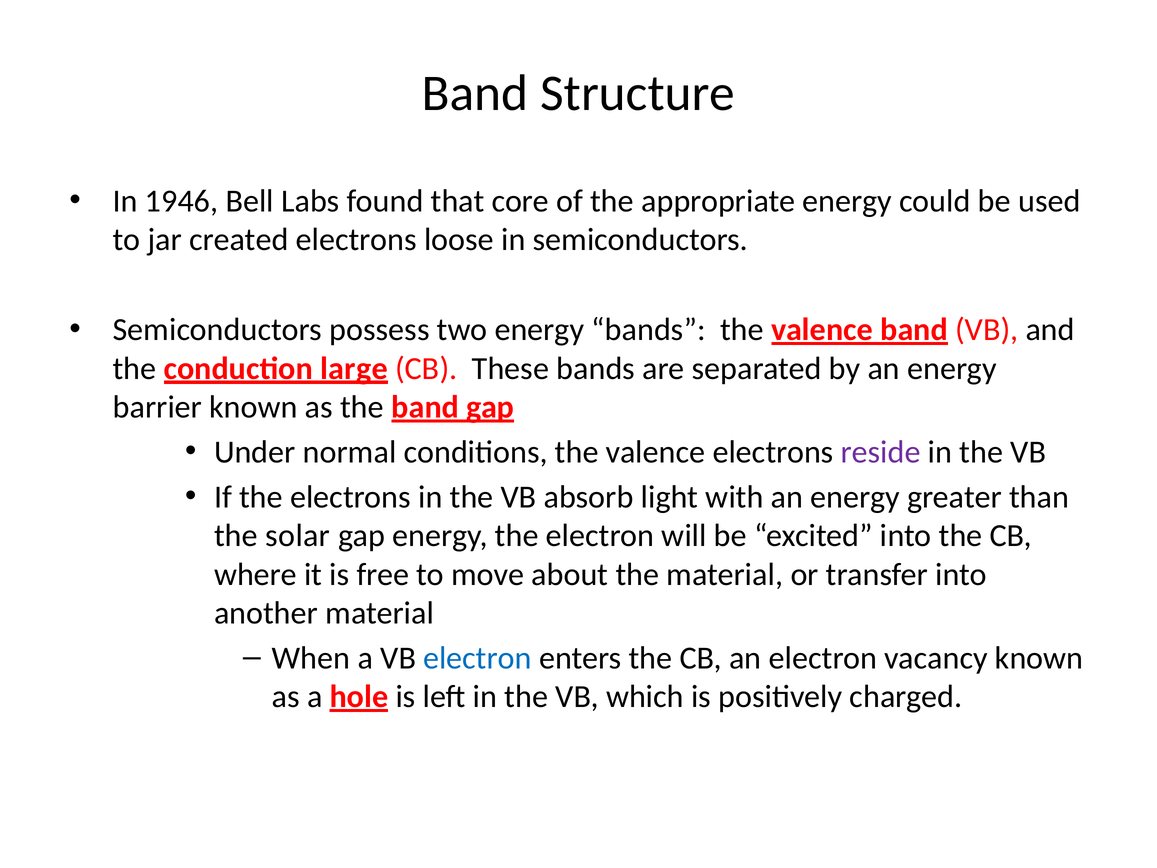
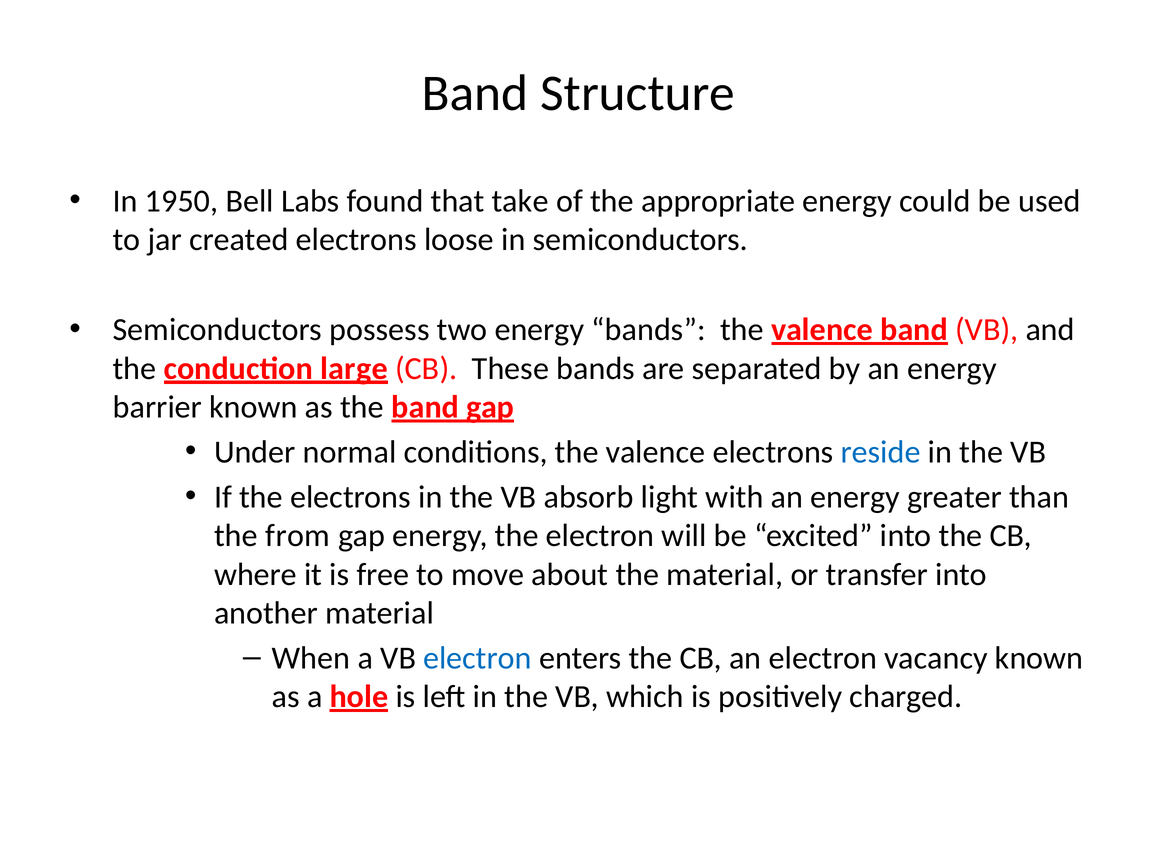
1946: 1946 -> 1950 (182, 201)
core: core -> take (520, 201)
reside colour: purple -> blue (881, 452)
solar: solar -> from (298, 536)
